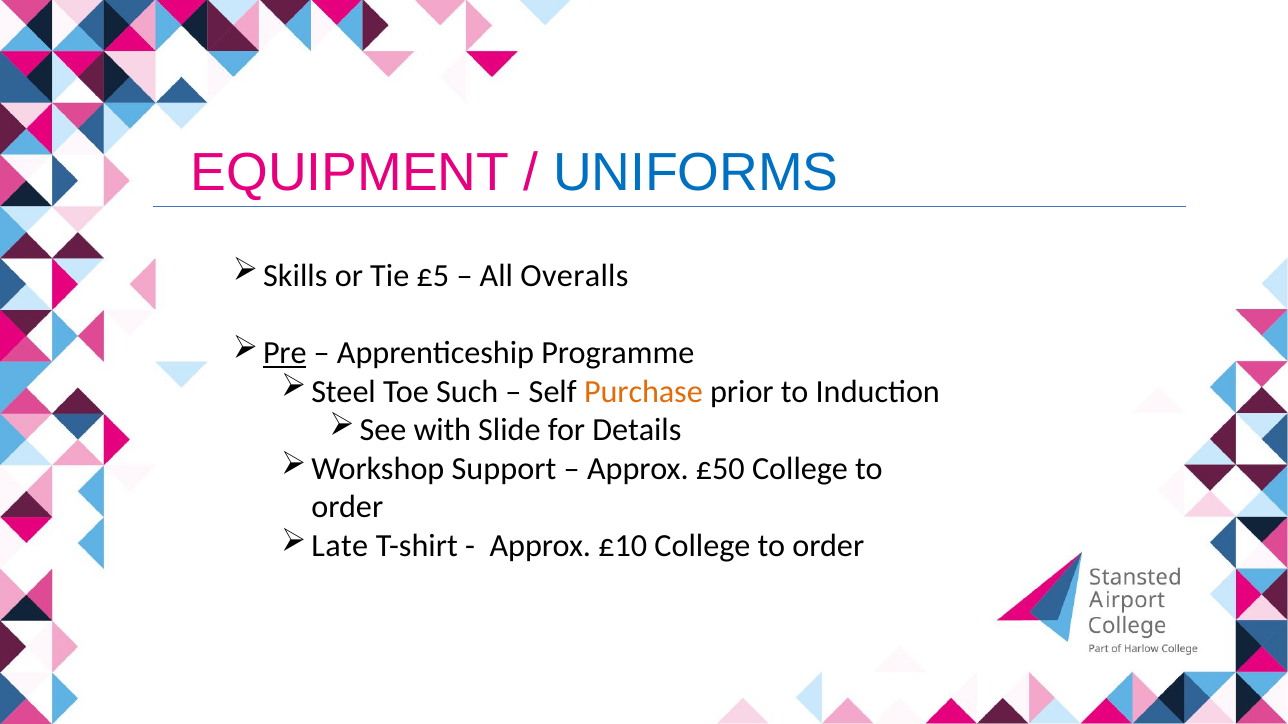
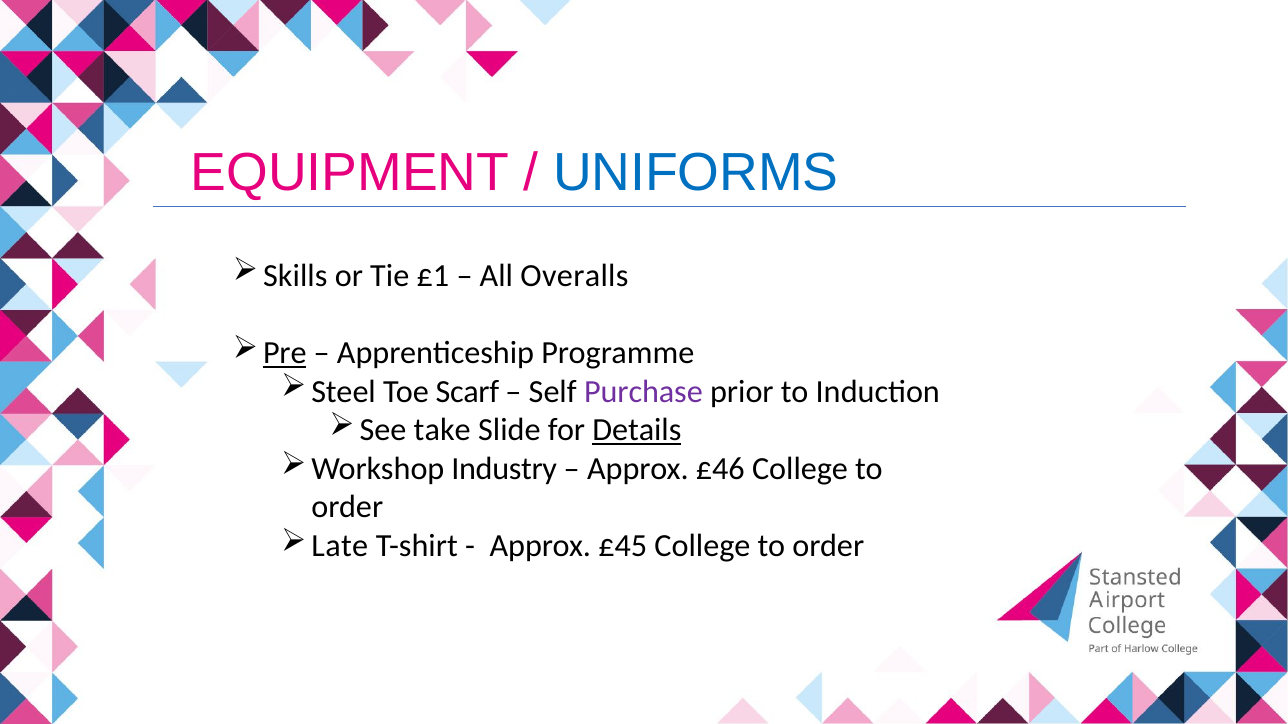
£5: £5 -> £1 (433, 276)
Such: Such -> Scarf (467, 392)
Purchase colour: orange -> purple (643, 392)
with: with -> take (442, 430)
Details underline: none -> present (637, 430)
Support: Support -> Industry (504, 469)
£50: £50 -> £46 (720, 469)
£10: £10 -> £45 (623, 546)
